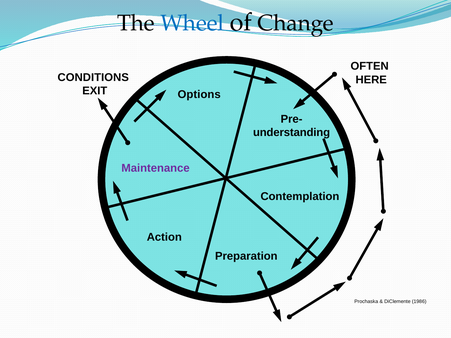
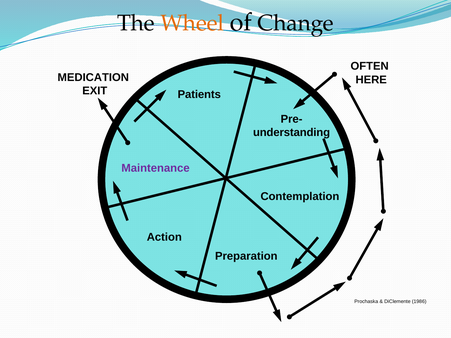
Wheel colour: blue -> orange (192, 23)
CONDITIONS: CONDITIONS -> MEDICATION (93, 77)
Options: Options -> Patients (199, 94)
